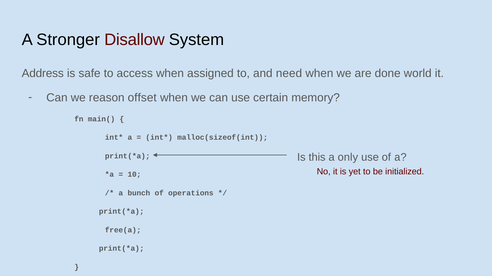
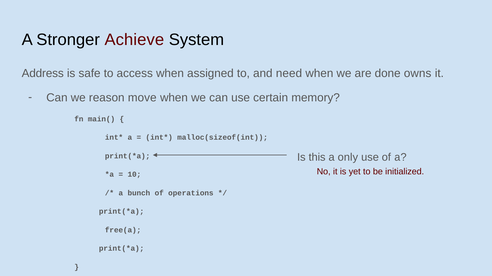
Disallow: Disallow -> Achieve (134, 40)
world: world -> owns (418, 74)
offset: offset -> move (142, 98)
